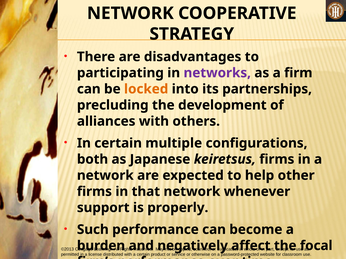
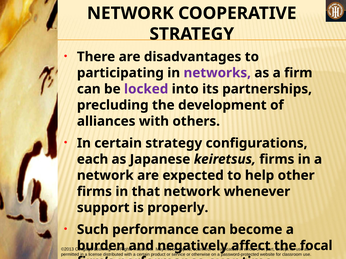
locked colour: orange -> purple (146, 89)
certain multiple: multiple -> strategy (174, 143)
both: both -> each (93, 160)
